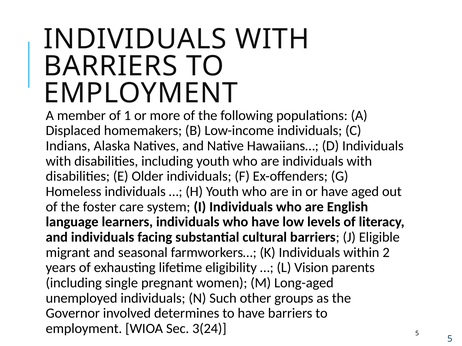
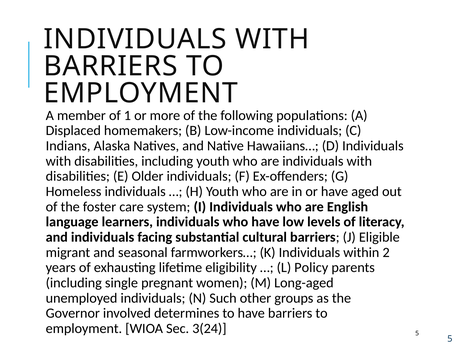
Vision: Vision -> Policy (311, 268)
